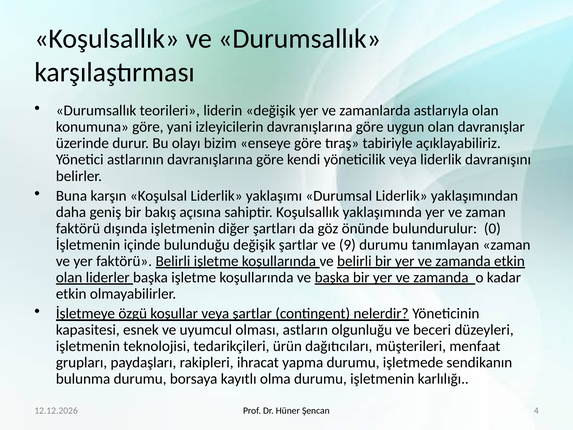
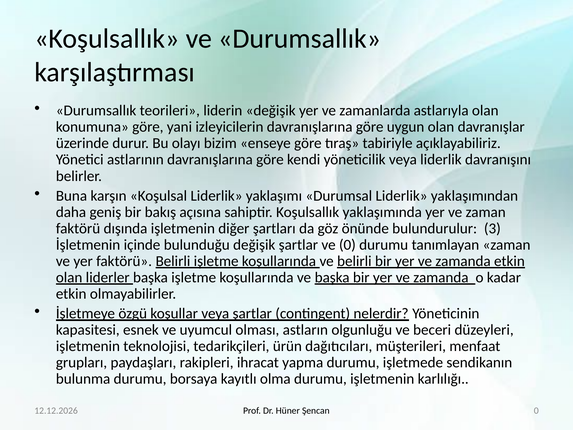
0: 0 -> 3 (492, 228)
ve 9: 9 -> 0 (347, 245)
Şencan 4: 4 -> 0 (536, 410)
